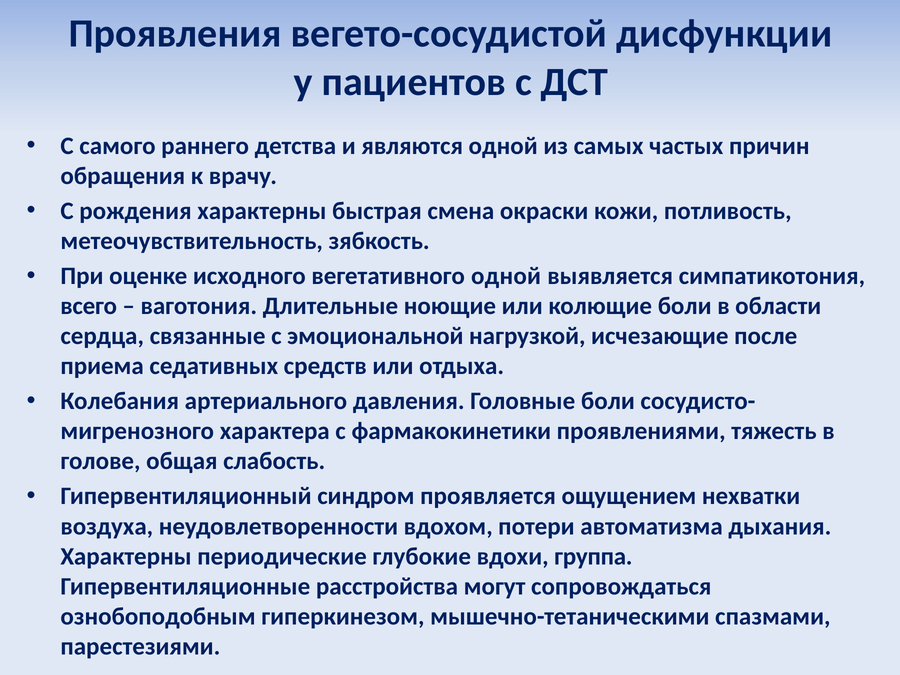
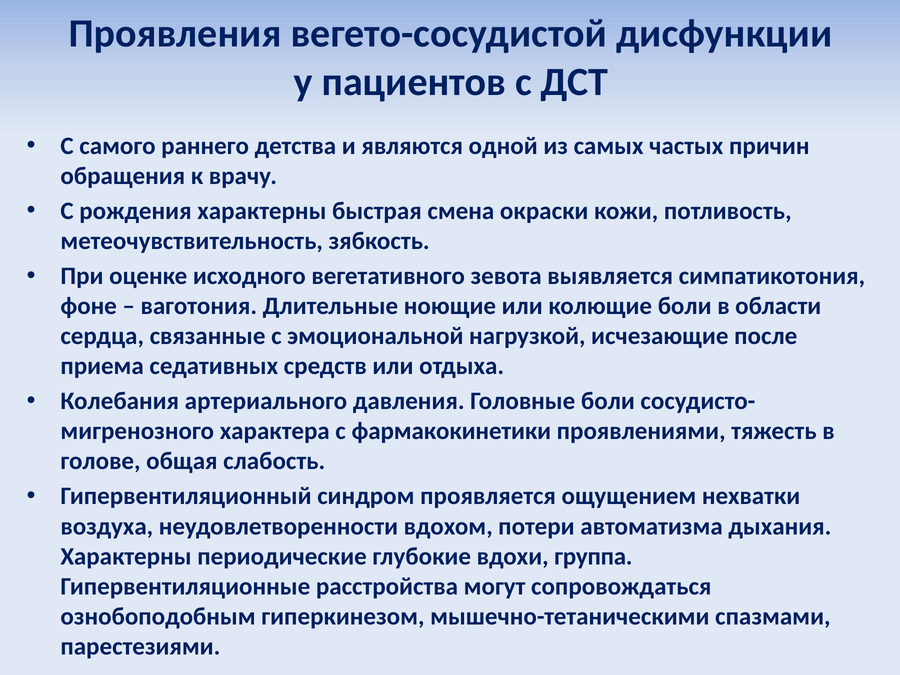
вегетативного одной: одной -> зевота (506, 276)
всего: всего -> фоне (89, 306)
